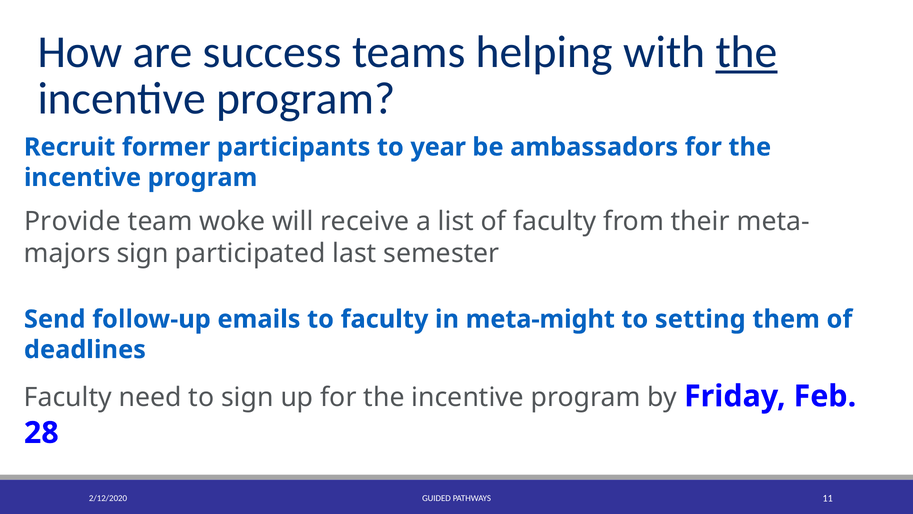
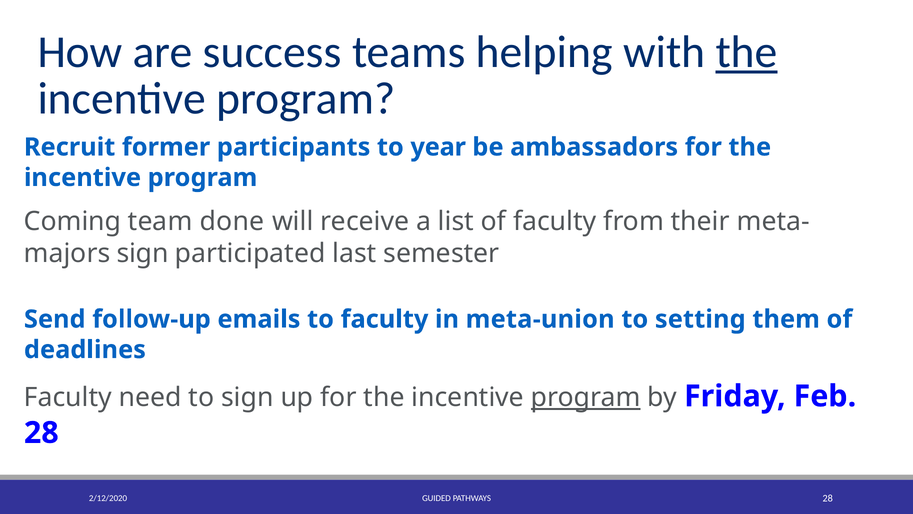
Provide: Provide -> Coming (73, 221)
woke: woke -> done (232, 221)
meta-might: meta-might -> meta-union (540, 319)
program underline: none -> present (586, 397)
PATHWAYS 11: 11 -> 28 (828, 498)
